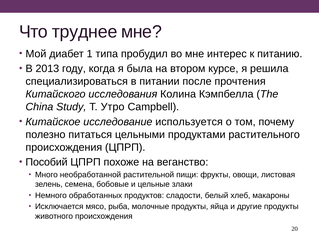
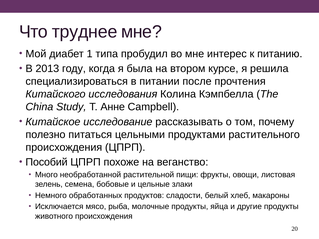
Утро: Утро -> Анне (113, 107)
используется: используется -> рассказывать (189, 122)
